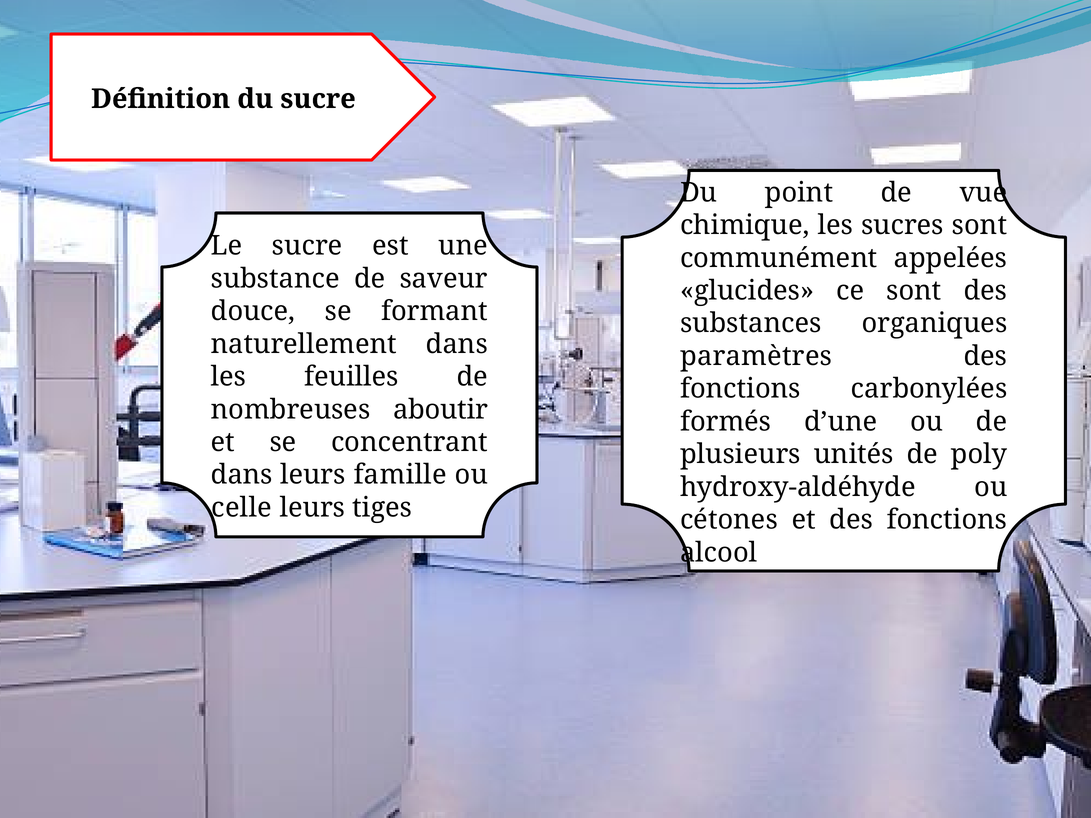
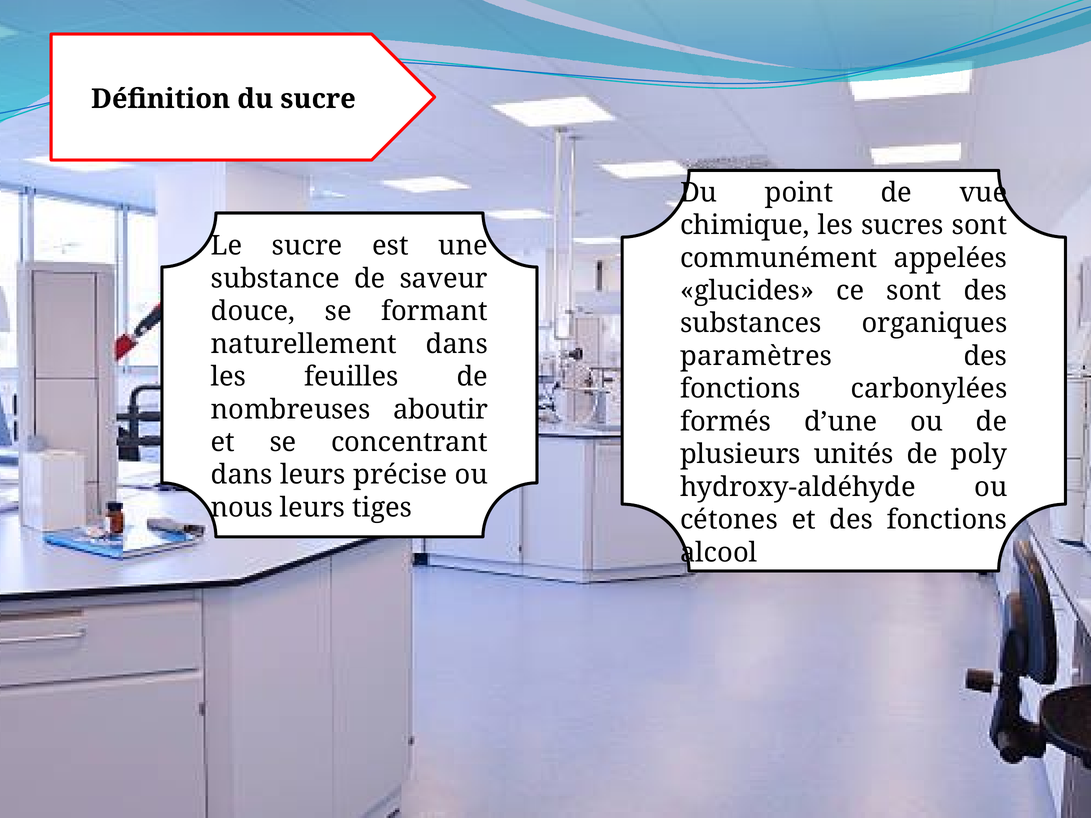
famille: famille -> précise (400, 475)
celle: celle -> nous (242, 508)
